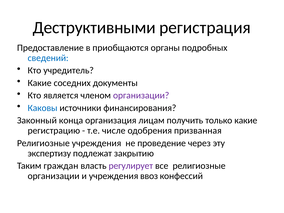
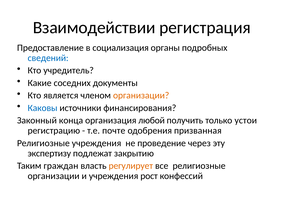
Деструктивными: Деструктивными -> Взаимодействии (94, 27)
приобщаются: приобщаются -> социализация (121, 48)
организации colour: purple -> orange (141, 95)
лицам: лицам -> любой (152, 120)
только какие: какие -> устои (246, 120)
числе: числе -> почте (114, 131)
регулирует colour: purple -> orange (131, 166)
ввоз: ввоз -> рост (149, 176)
